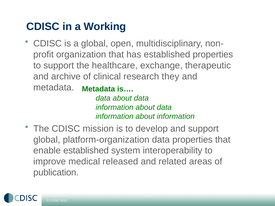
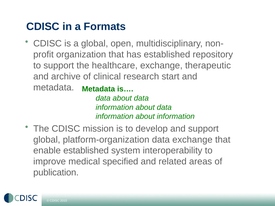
Working: Working -> Formats (105, 27)
established properties: properties -> repository (213, 55)
they: they -> start (171, 77)
data properties: properties -> exchange (192, 140)
released: released -> specified (120, 162)
